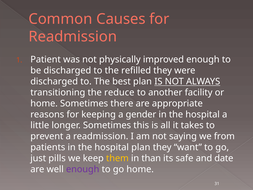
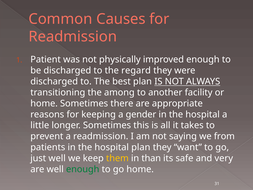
refilled: refilled -> regard (136, 70)
reduce: reduce -> among (119, 92)
just pills: pills -> well (57, 158)
date: date -> very (224, 158)
enough colour: purple -> green (83, 169)
